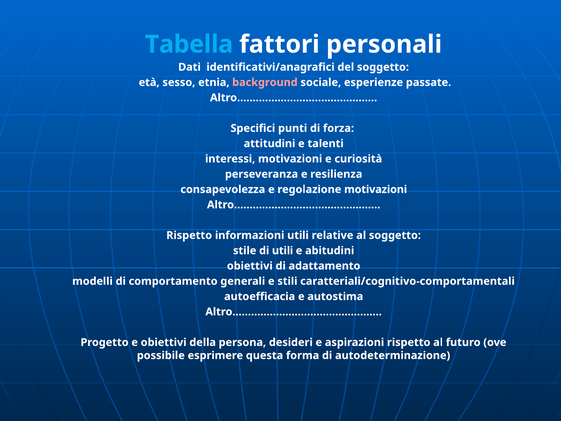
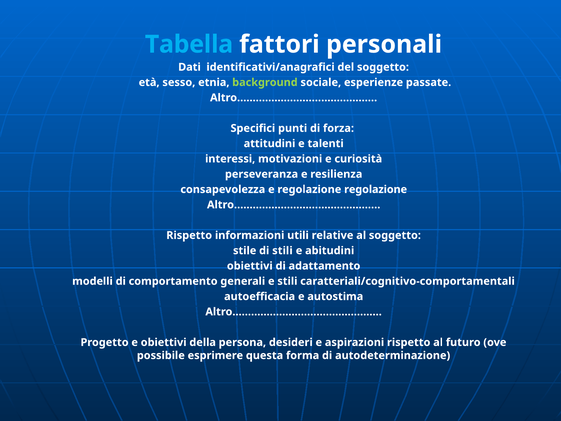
background colour: pink -> light green (265, 82)
regolazione motivazioni: motivazioni -> regolazione (376, 189)
di utili: utili -> stili (282, 250)
